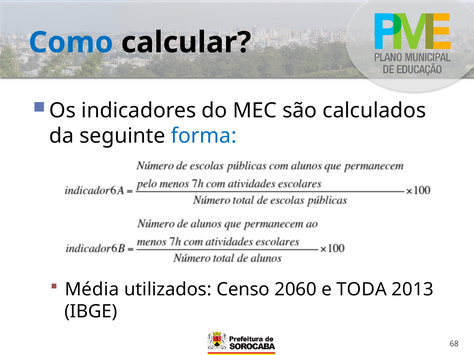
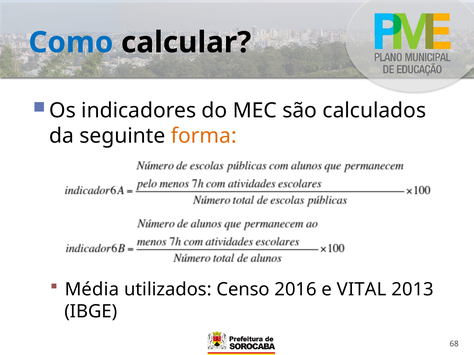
forma colour: blue -> orange (204, 136)
2060: 2060 -> 2016 (296, 290)
TODA: TODA -> VITAL (362, 290)
